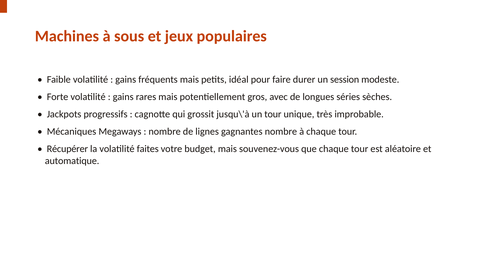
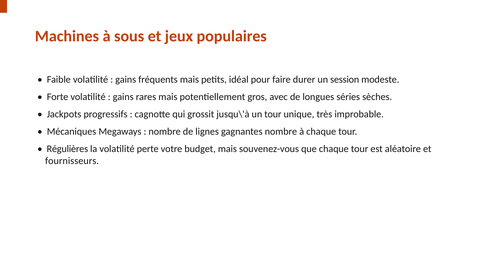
Récupérer: Récupérer -> Régulières (67, 149)
faites: faites -> perte (148, 149)
automatique: automatique -> fournisseurs (72, 161)
